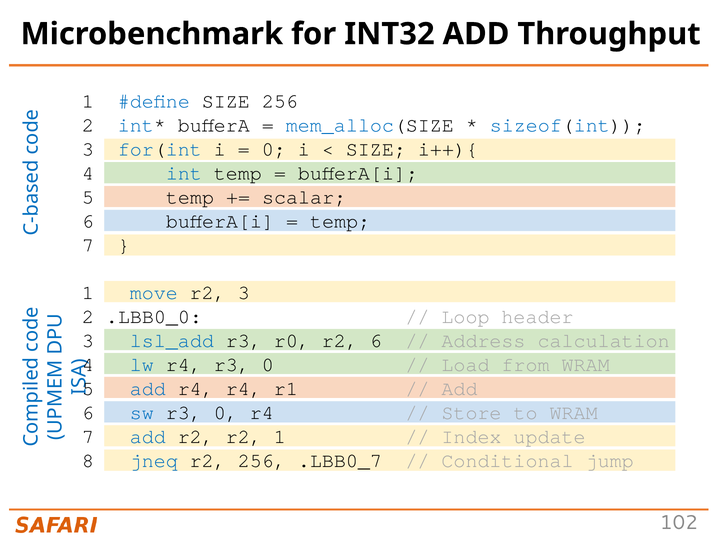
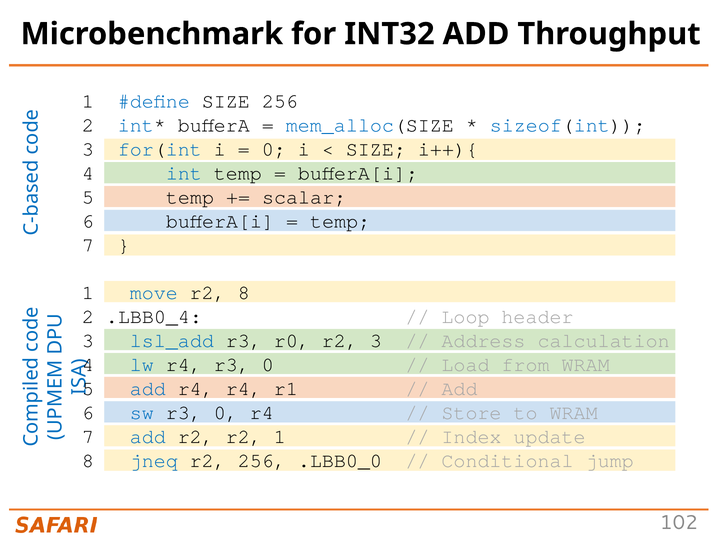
r2 3: 3 -> 8 (244, 293)
.LBB0_0: .LBB0_0 -> .LBB0_4 (154, 317)
r2 6: 6 -> 3 (376, 341)
.LBB0_7: .LBB0_7 -> .LBB0_0 (340, 461)
